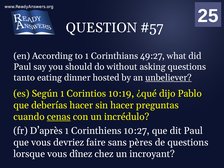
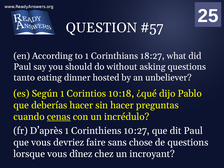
49:27: 49:27 -> 18:27 (152, 56)
unbeliever underline: present -> none (168, 78)
10:19: 10:19 -> 10:18 (121, 94)
pères: pères -> chose (141, 142)
